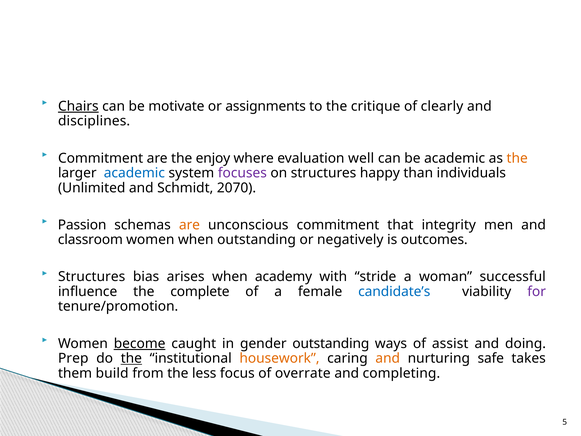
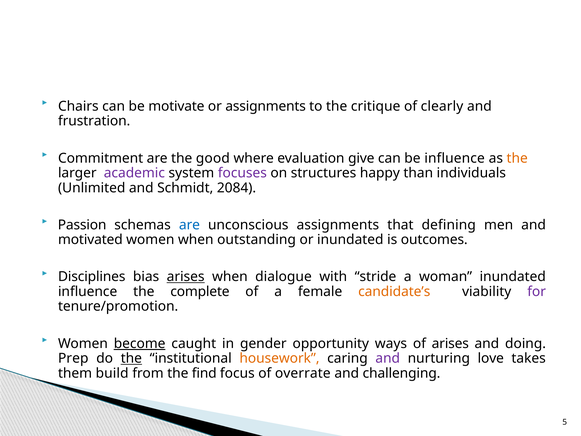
Chairs underline: present -> none (78, 106)
disciplines: disciplines -> frustration (94, 121)
enjoy: enjoy -> good (213, 158)
well: well -> give (361, 158)
be academic: academic -> influence (455, 158)
academic colour: blue -> purple (134, 173)
2070: 2070 -> 2084 (236, 188)
are colour: orange -> blue (189, 225)
unconscious commitment: commitment -> assignments (338, 225)
integrity: integrity -> defining (449, 225)
classroom: classroom -> motivated (90, 240)
or negatively: negatively -> inundated (350, 240)
Structures: Structures -> Disciplines (92, 277)
arises underline: none -> present (186, 277)
academy: academy -> dialogue (283, 277)
woman successful: successful -> inundated (513, 277)
candidate’s colour: blue -> orange (394, 291)
gender outstanding: outstanding -> opportunity (331, 343)
of assist: assist -> arises (450, 343)
and colour: orange -> purple (388, 358)
safe: safe -> love (491, 358)
less: less -> find (204, 373)
completing: completing -> challenging (401, 373)
